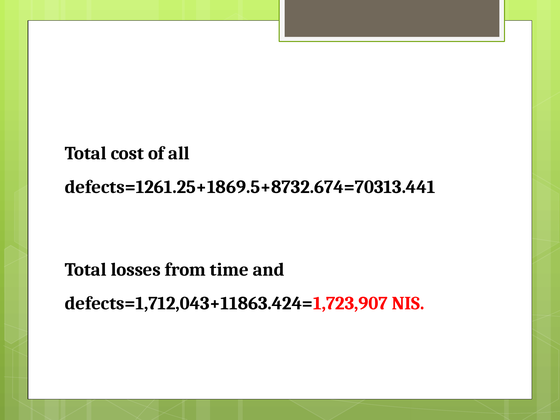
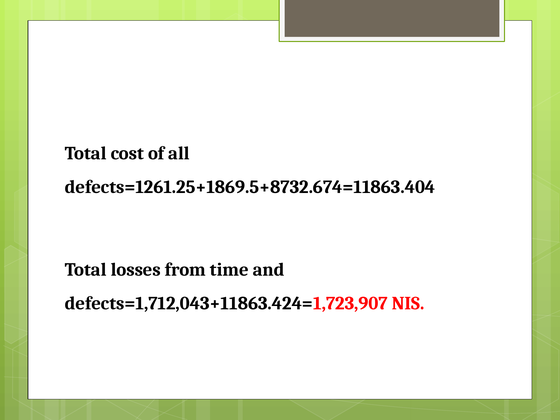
defects=1261.25+1869.5+8732.674=70313.441: defects=1261.25+1869.5+8732.674=70313.441 -> defects=1261.25+1869.5+8732.674=11863.404 (250, 187)
